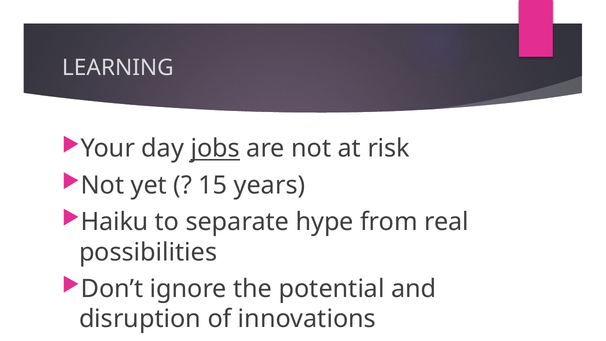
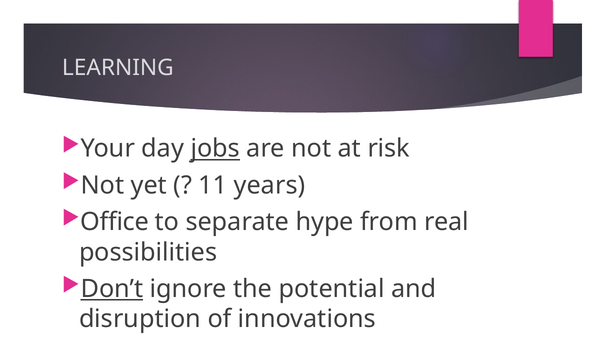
15: 15 -> 11 (213, 185)
Haiku: Haiku -> Office (115, 222)
Don’t underline: none -> present (112, 289)
